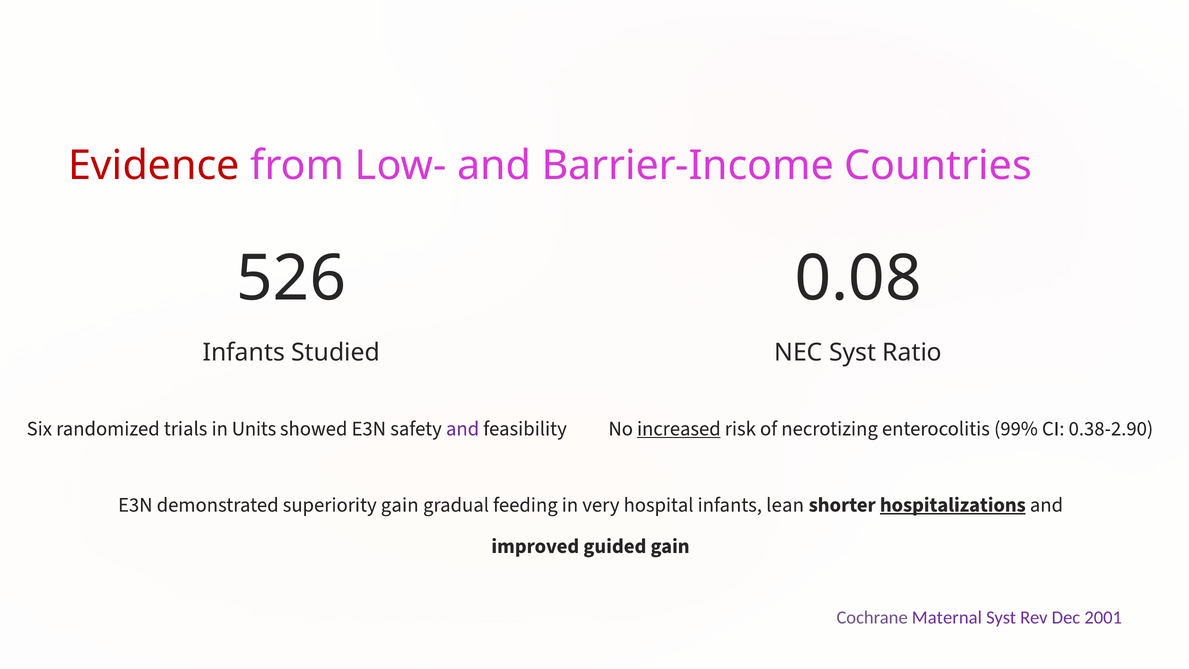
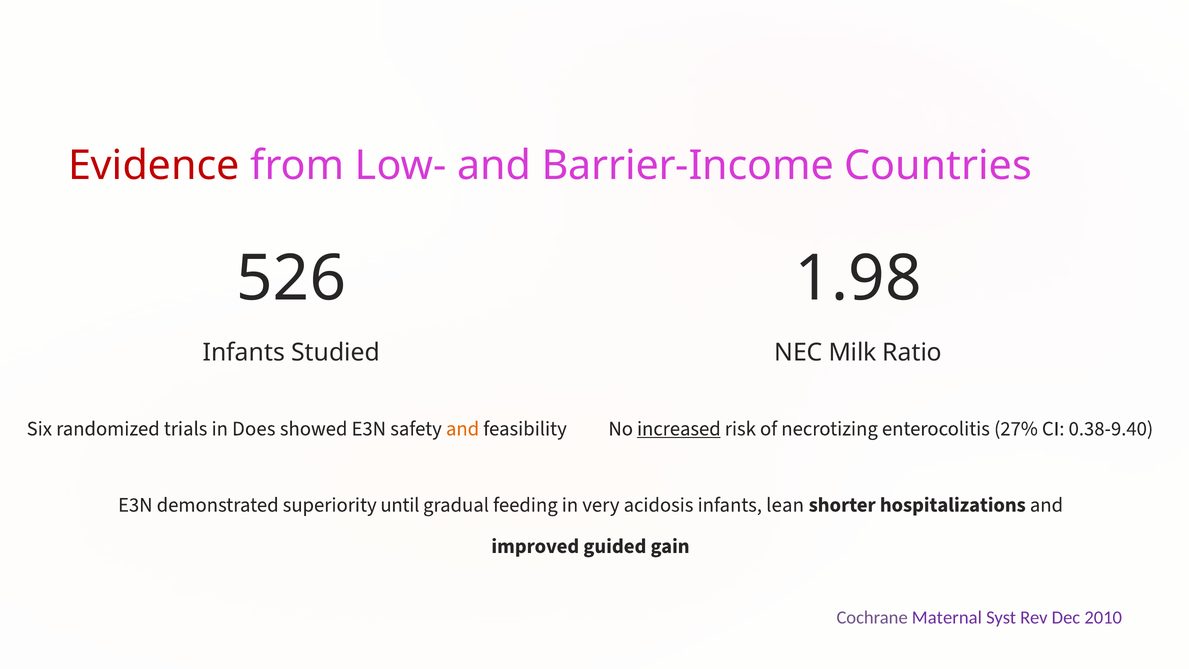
0.08: 0.08 -> 1.98 (858, 279)
NEC Syst: Syst -> Milk (853, 352)
Units: Units -> Does (254, 428)
and colour: purple -> orange (463, 428)
99%: 99% -> 27% (1016, 428)
0.38-2.90: 0.38-2.90 -> 0.38-9.40 (1111, 428)
superiority gain: gain -> until (400, 505)
hospital: hospital -> acidosis (659, 505)
hospitalizations underline: present -> none (953, 505)
2001: 2001 -> 2010 (1103, 617)
